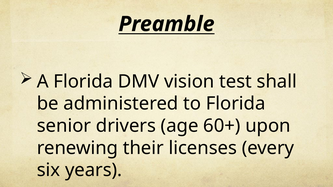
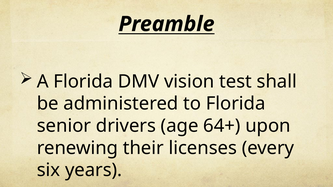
60+: 60+ -> 64+ (222, 126)
